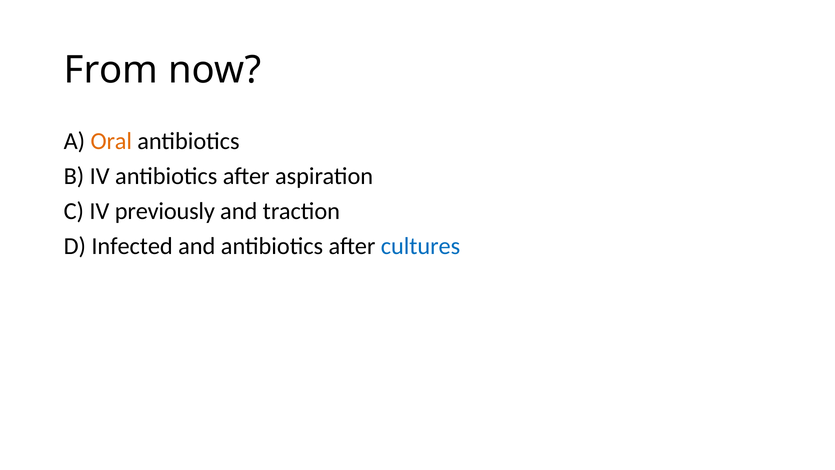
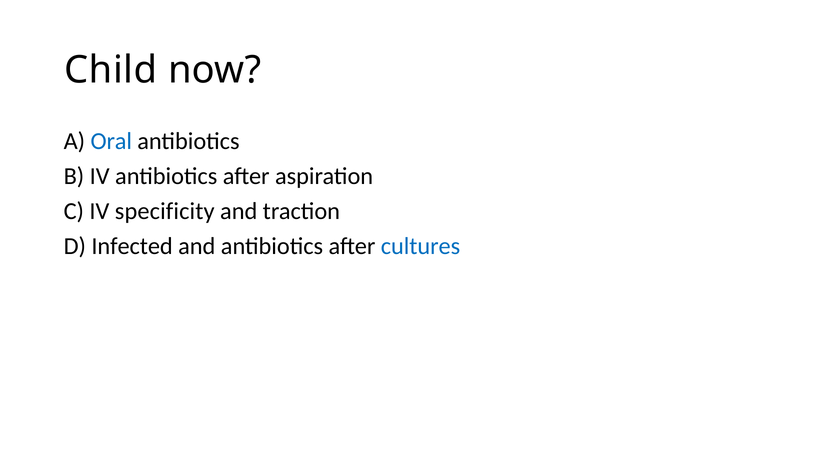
From: From -> Child (111, 70)
Oral colour: orange -> blue (111, 141)
previously: previously -> specificity (165, 211)
